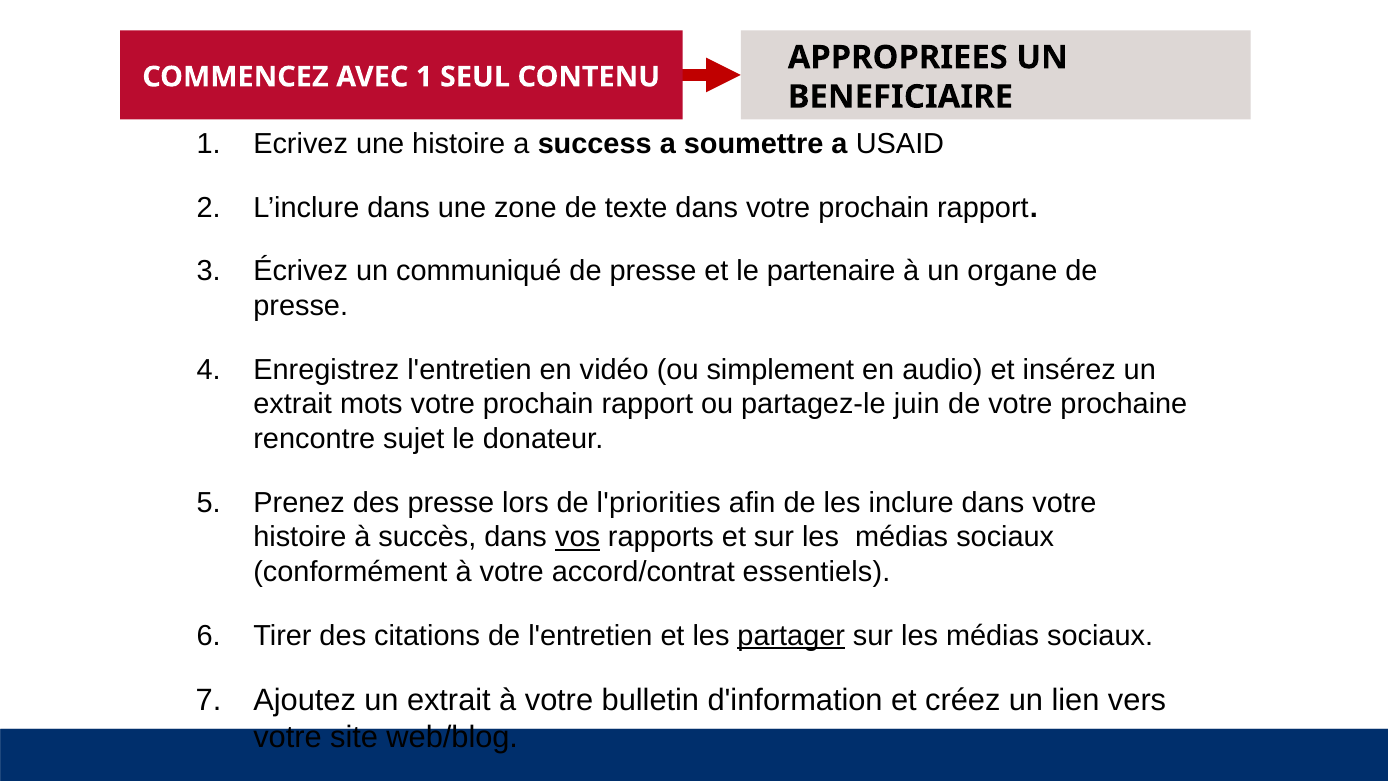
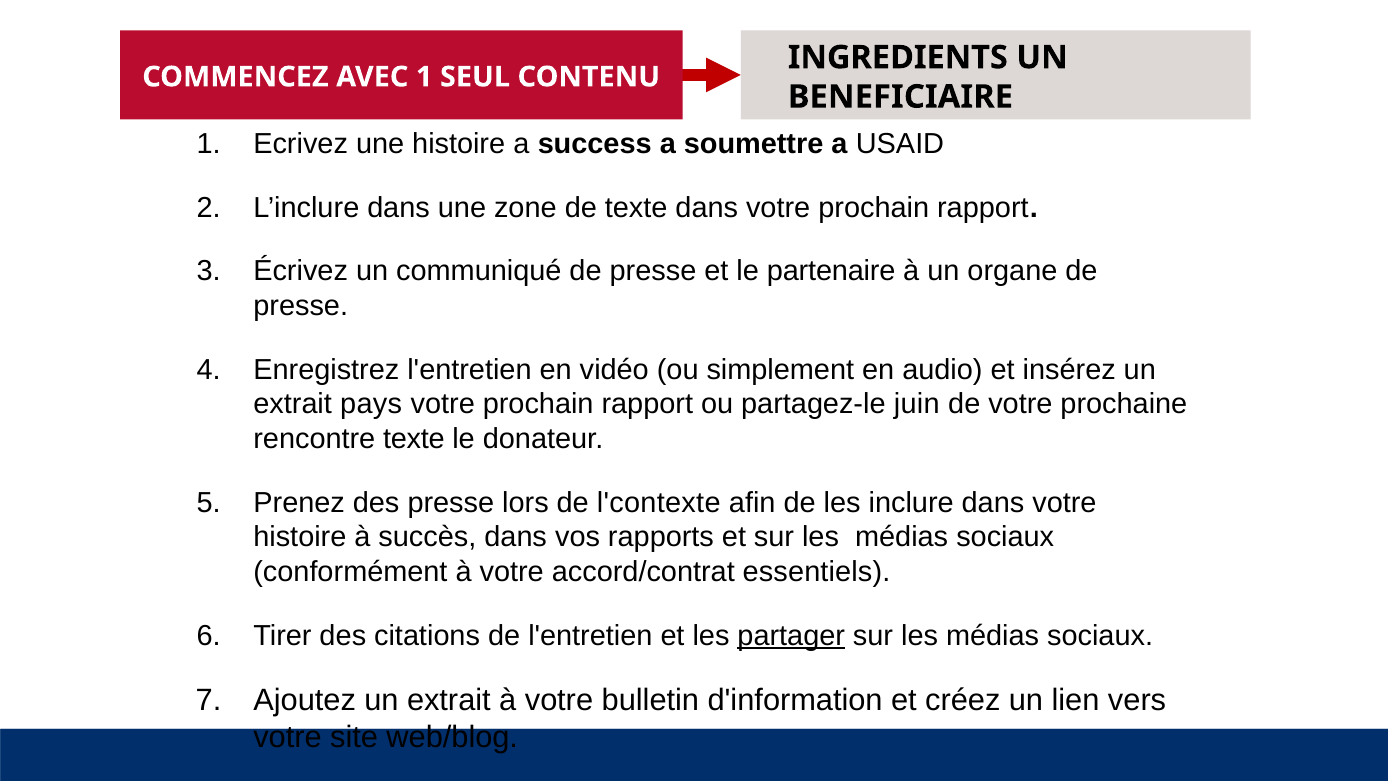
APPROPRIEES: APPROPRIEES -> INGREDIENTS (898, 57)
mots: mots -> pays (371, 404)
rencontre sujet: sujet -> texte (414, 439)
l'priorities: l'priorities -> l'contexte (659, 503)
vos underline: present -> none (578, 537)
